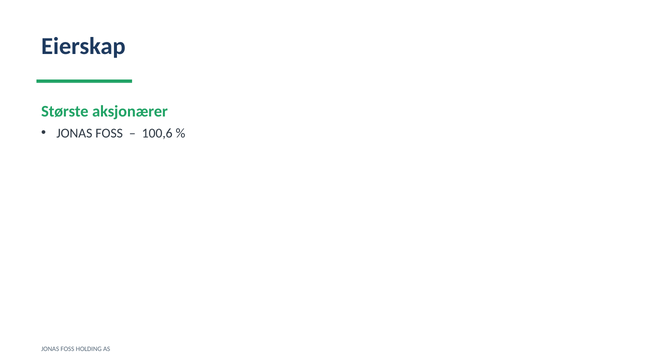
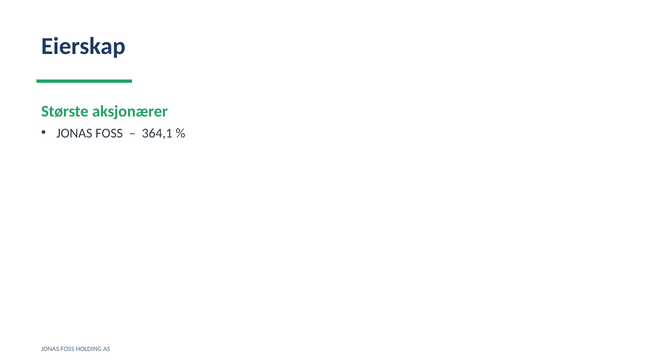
100,6: 100,6 -> 364,1 (157, 133)
